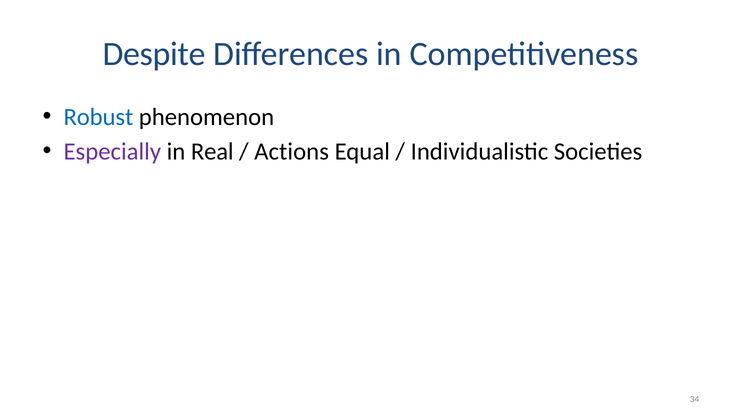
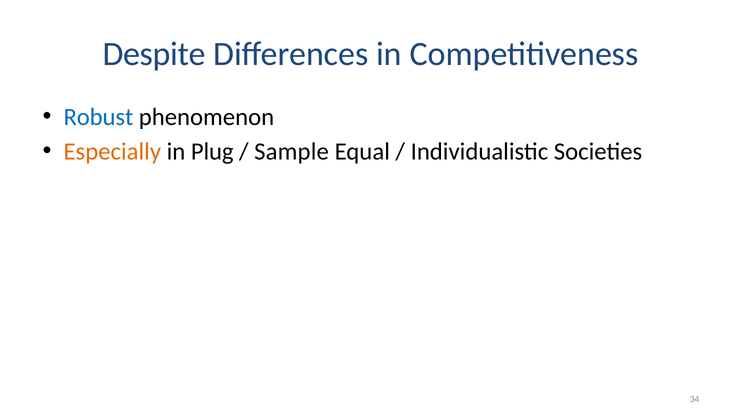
Especially colour: purple -> orange (112, 151)
Real: Real -> Plug (212, 151)
Actions: Actions -> Sample (292, 151)
